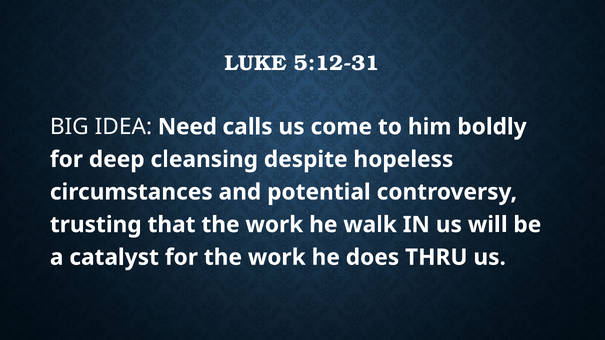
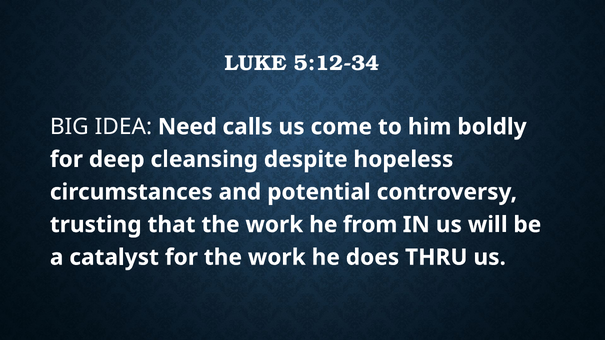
5:12-31: 5:12-31 -> 5:12-34 (337, 63)
walk: walk -> from (370, 225)
